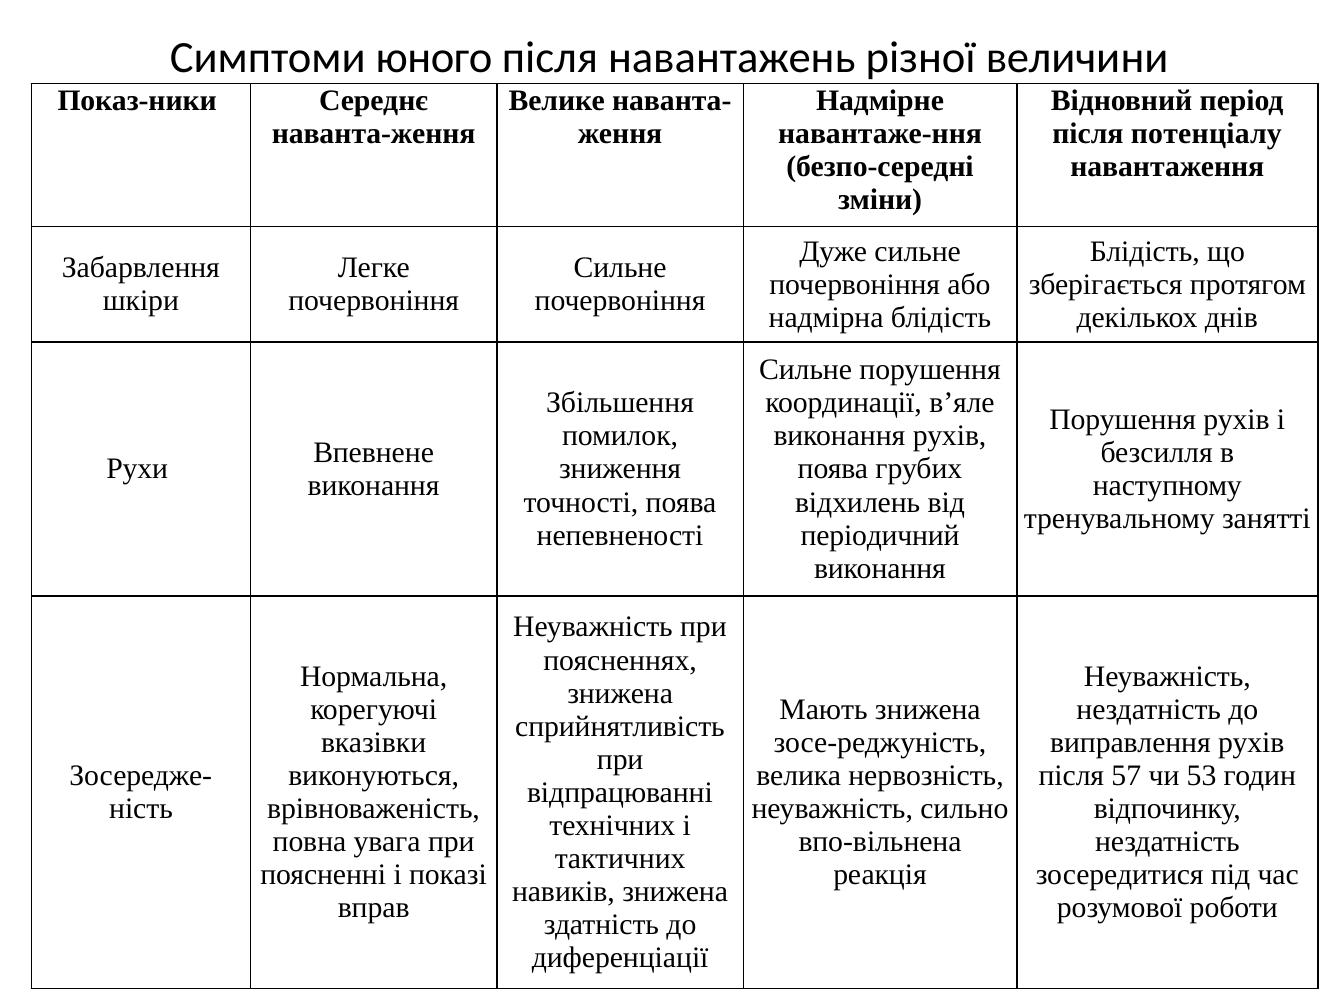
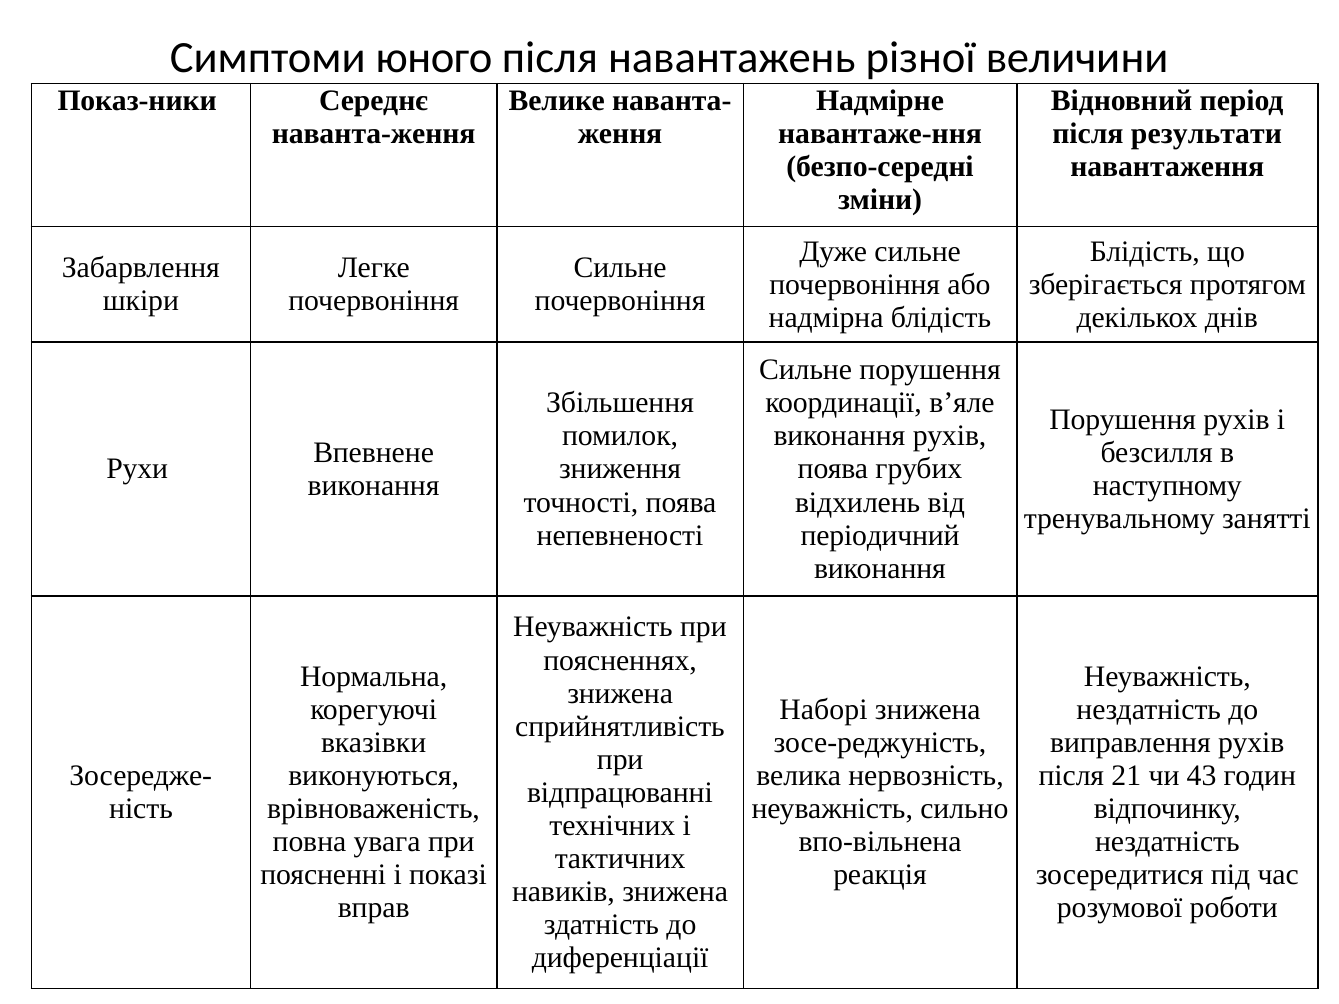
потенціалу: потенціалу -> результати (1206, 134)
Мають: Мають -> Наборі (823, 710)
57: 57 -> 21 (1126, 776)
53: 53 -> 43 (1202, 776)
